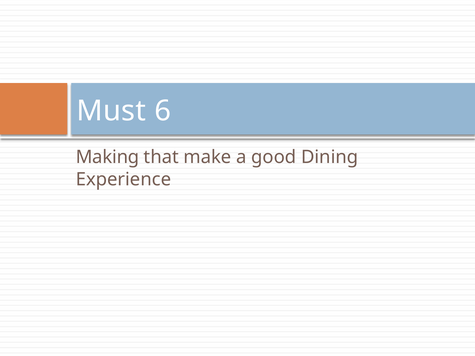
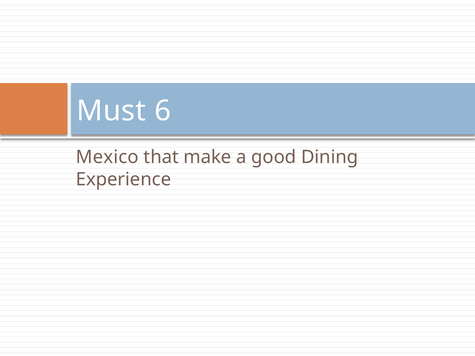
Making: Making -> Mexico (107, 157)
